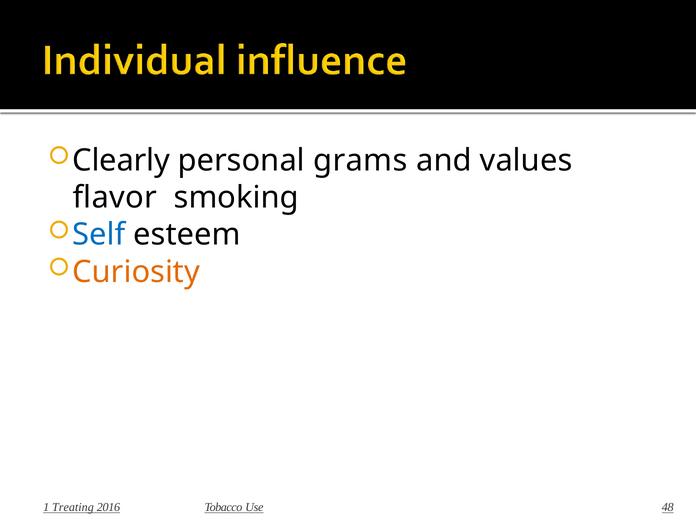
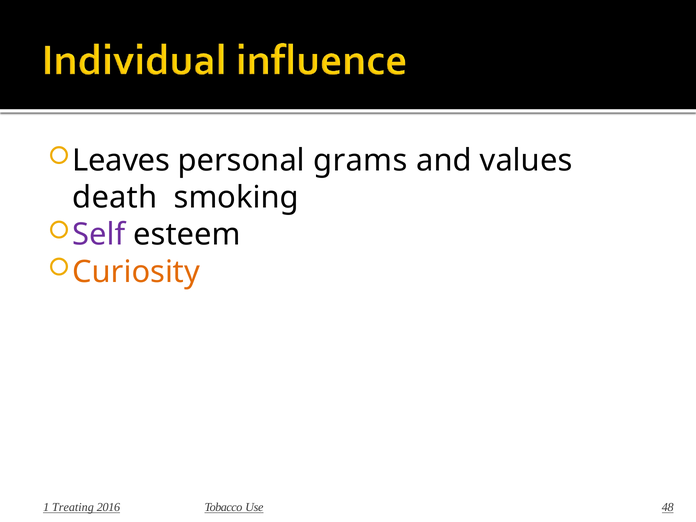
Clearly: Clearly -> Leaves (121, 161)
flavor: flavor -> death (115, 198)
Self colour: blue -> purple (99, 235)
